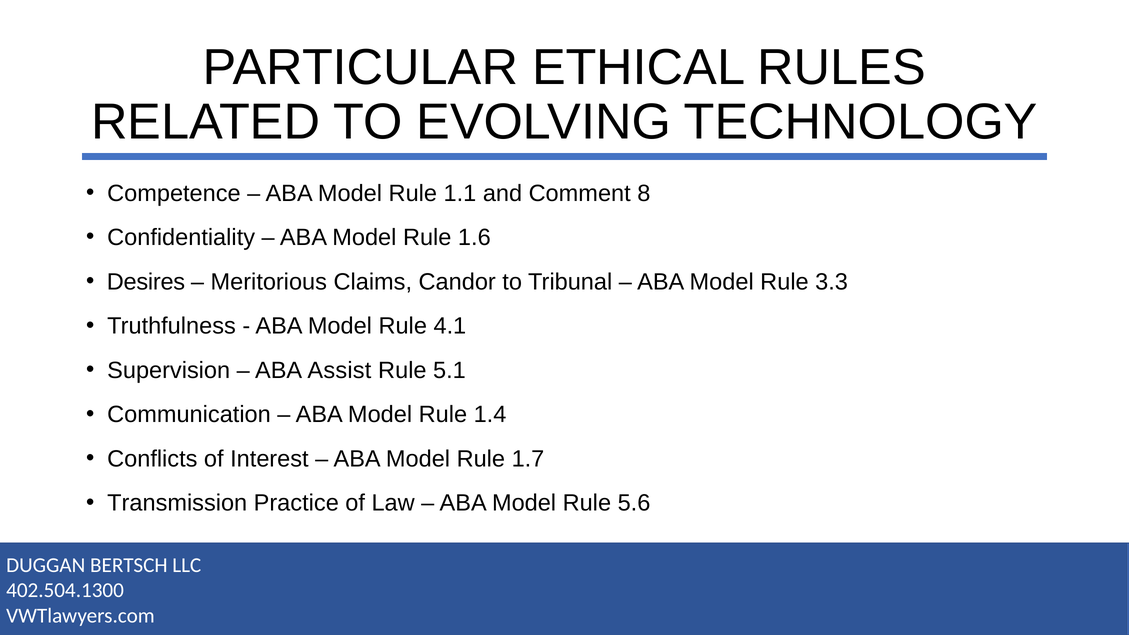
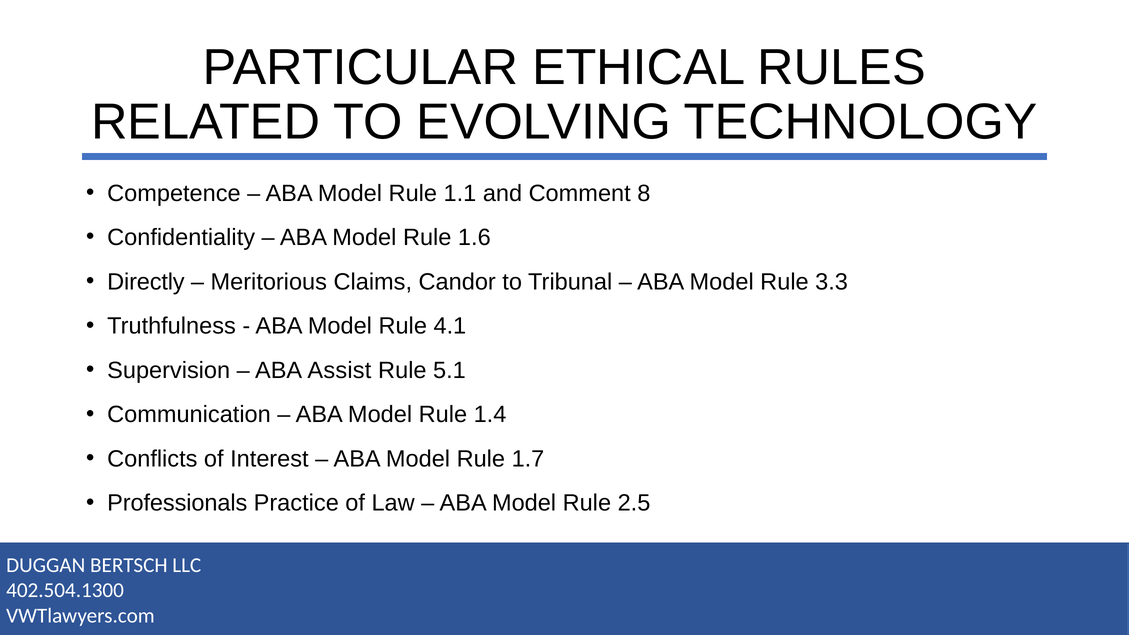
Desires: Desires -> Directly (146, 282)
Transmission: Transmission -> Professionals (177, 503)
5.6: 5.6 -> 2.5 (634, 503)
